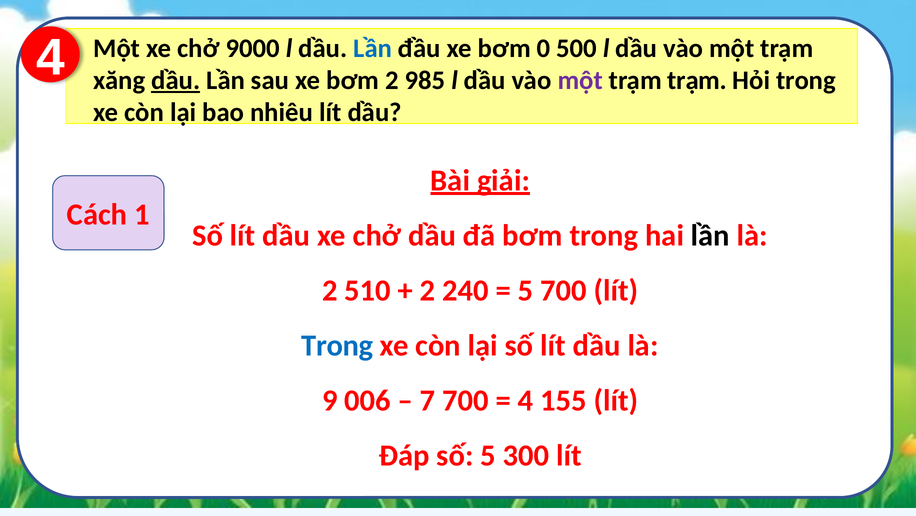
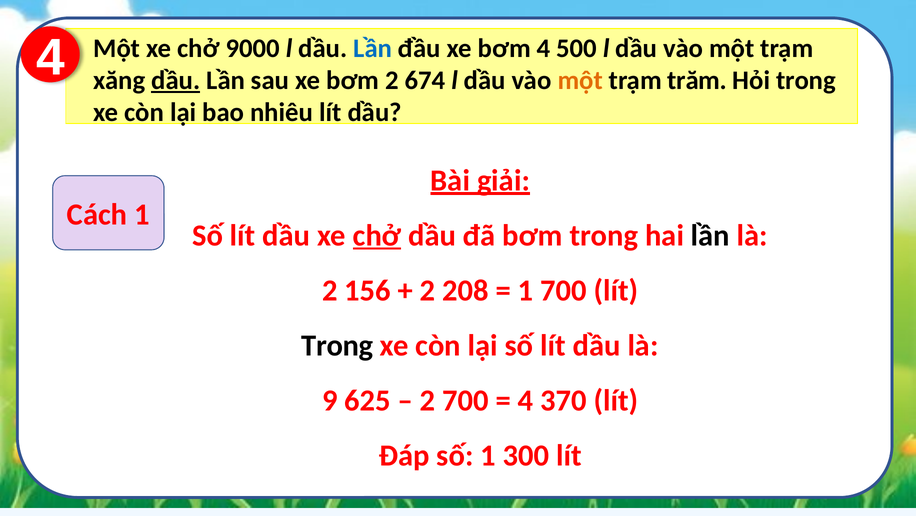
bơm 0: 0 -> 4 (543, 48)
985: 985 -> 674 (425, 80)
một colour: purple -> orange (580, 80)
trạm trạm: trạm -> trăm (697, 80)
chở underline: none -> present (377, 235)
510: 510 -> 156 (368, 290)
240: 240 -> 208 (466, 290)
5: 5 -> 1 (526, 290)
Trong colour: blue -> black (337, 345)
006: 006 -> 625 (368, 400)
7: 7 -> 2 (428, 400)
155: 155 -> 370 (563, 400)
số 5: 5 -> 1 (488, 455)
